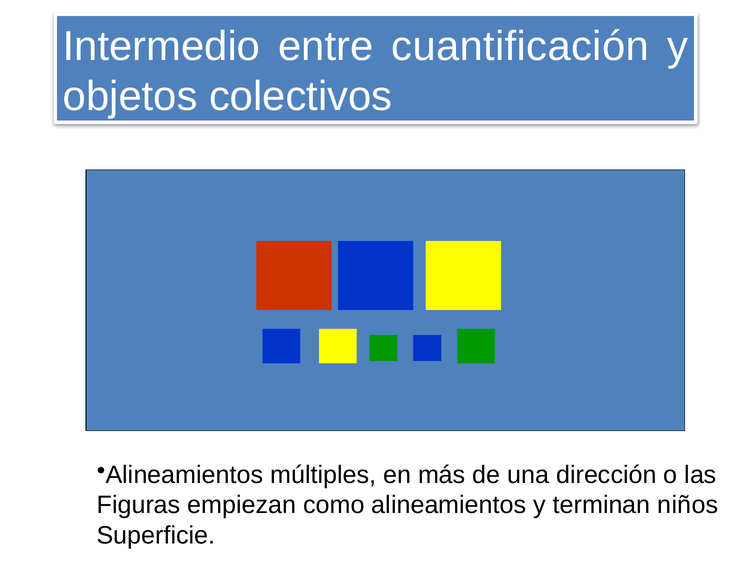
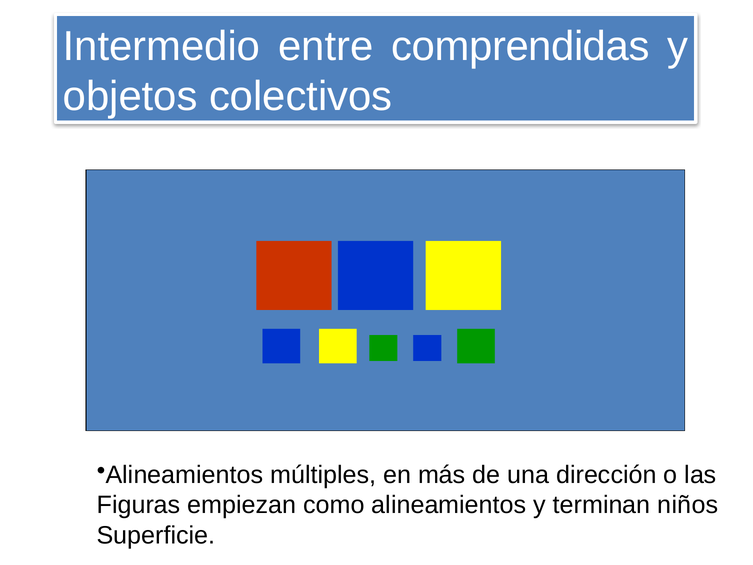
cuantificación: cuantificación -> comprendidas (520, 46)
